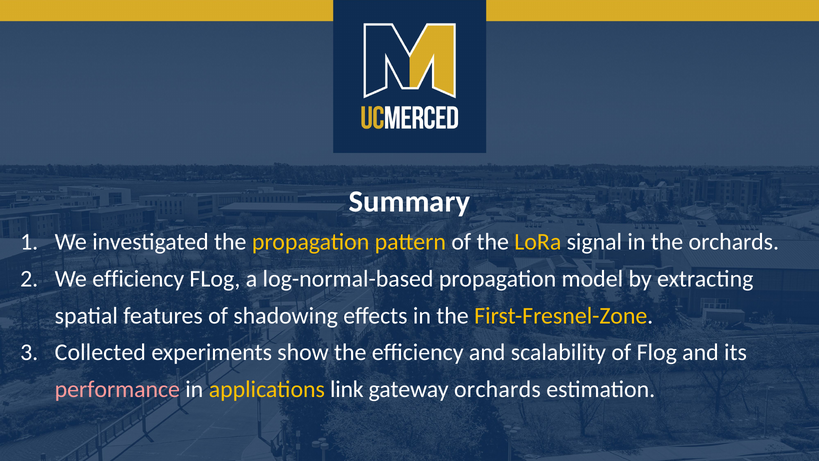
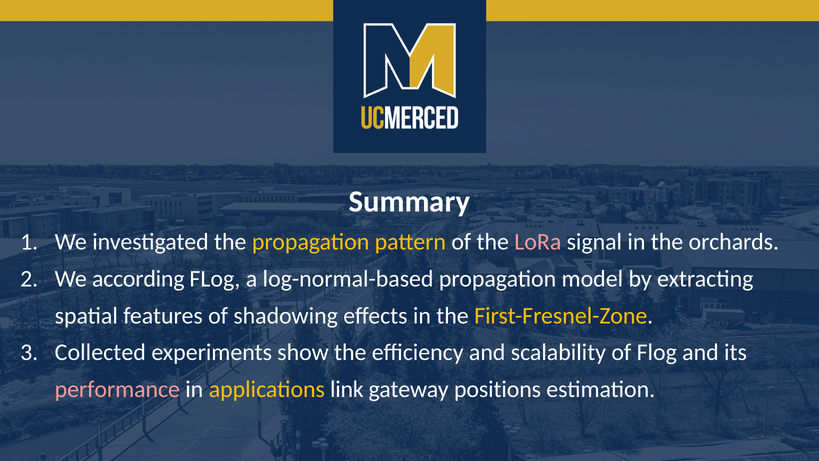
LoRa colour: yellow -> pink (538, 242)
We efficiency: efficiency -> according (138, 279)
gateway orchards: orchards -> positions (498, 389)
